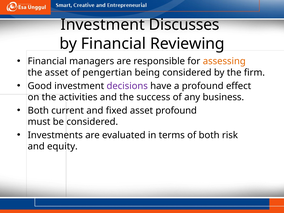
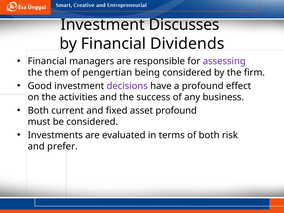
Reviewing: Reviewing -> Dividends (187, 44)
assessing colour: orange -> purple (224, 61)
the asset: asset -> them (57, 73)
equity: equity -> prefer (62, 146)
